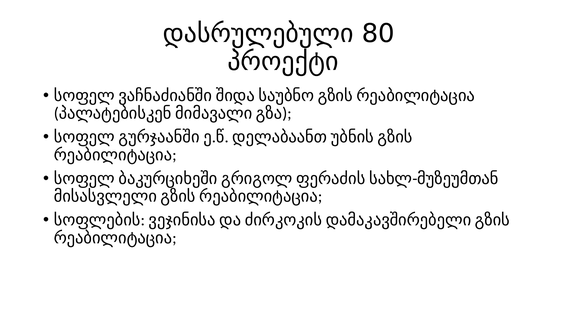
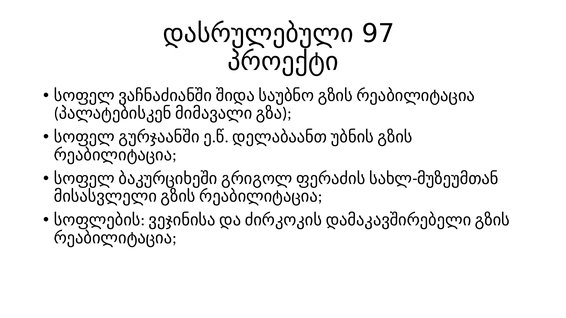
80: 80 -> 97 (378, 34)
